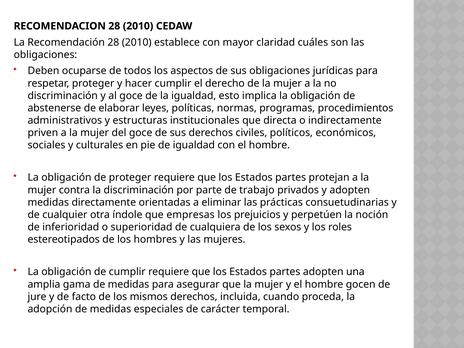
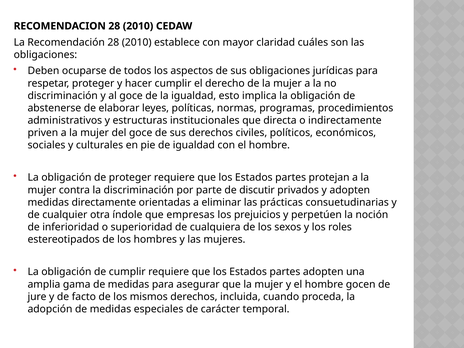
trabajo: trabajo -> discutir (257, 190)
